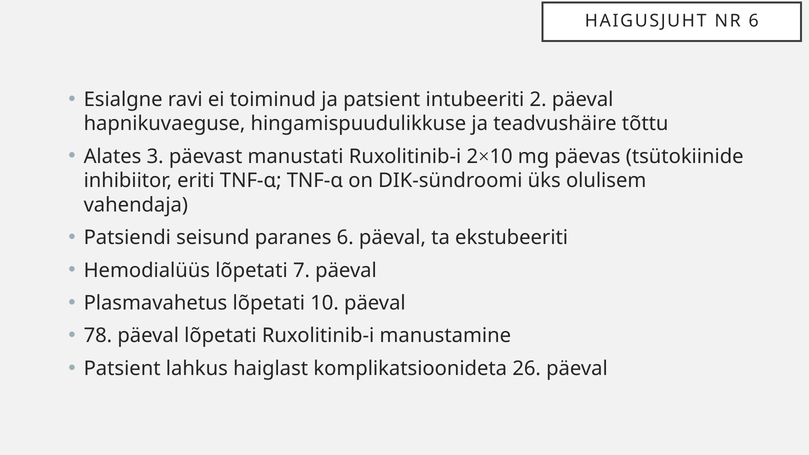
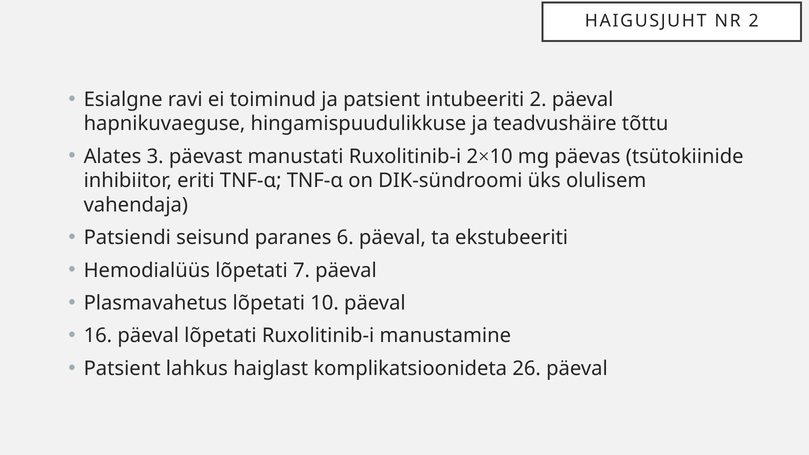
NR 6: 6 -> 2 (754, 21)
78: 78 -> 16 (98, 336)
